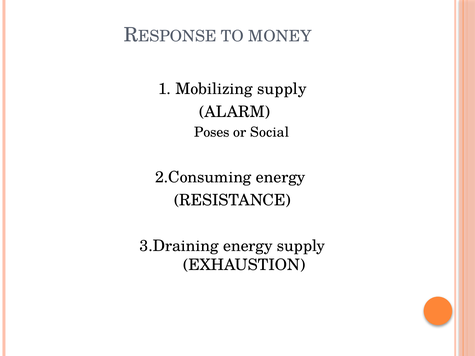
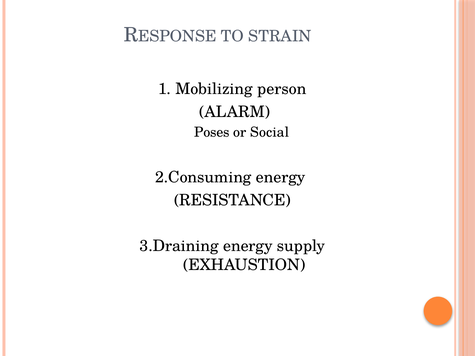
MONEY: MONEY -> STRAIN (280, 36)
Mobilizing supply: supply -> person (282, 89)
